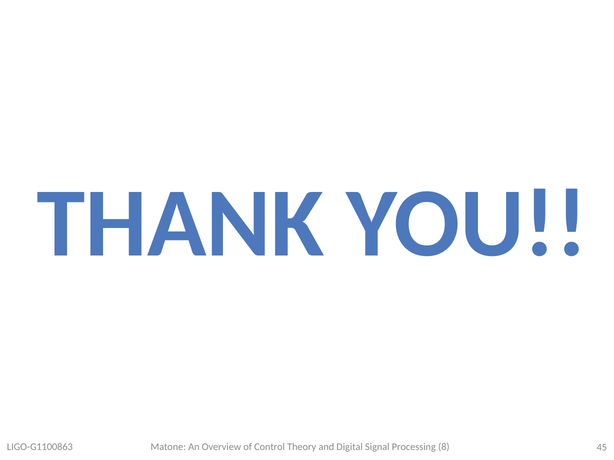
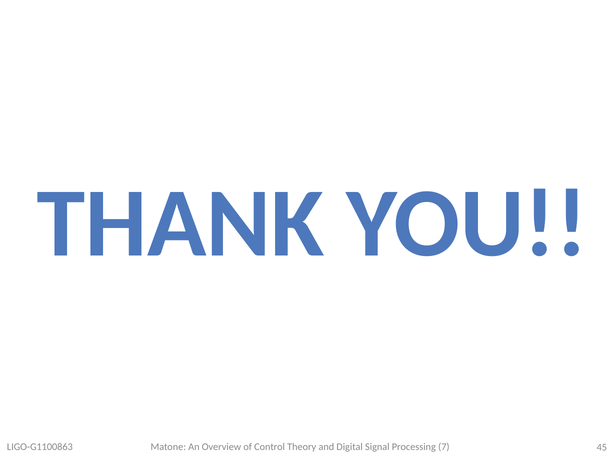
8: 8 -> 7 (444, 447)
